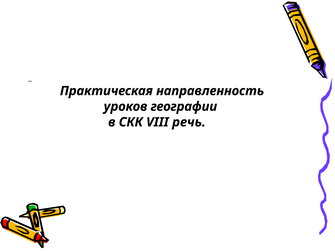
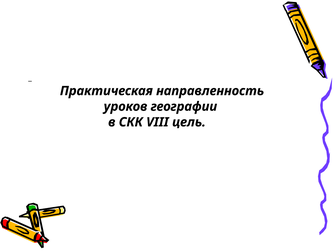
речь: речь -> цель (189, 122)
